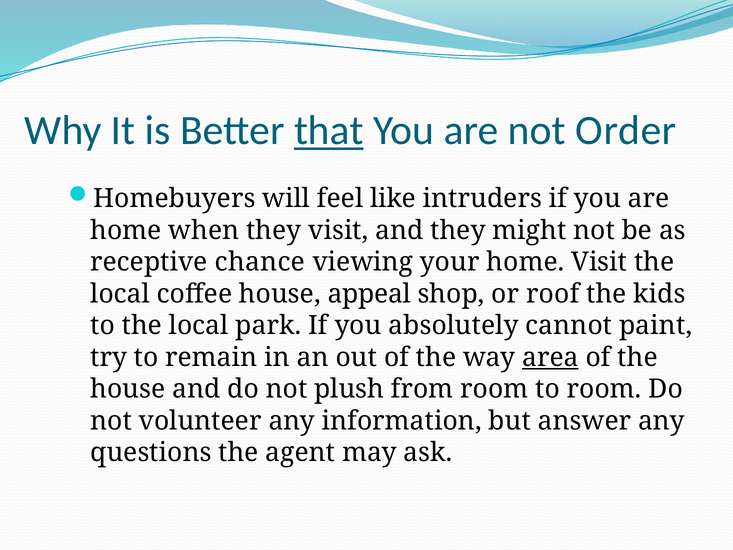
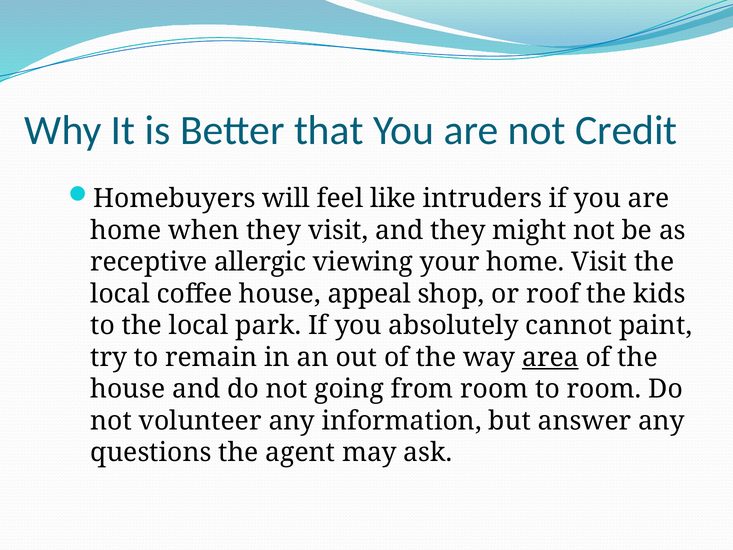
that underline: present -> none (329, 131)
Order: Order -> Credit (626, 131)
chance: chance -> allergic (260, 262)
plush: plush -> going (349, 389)
